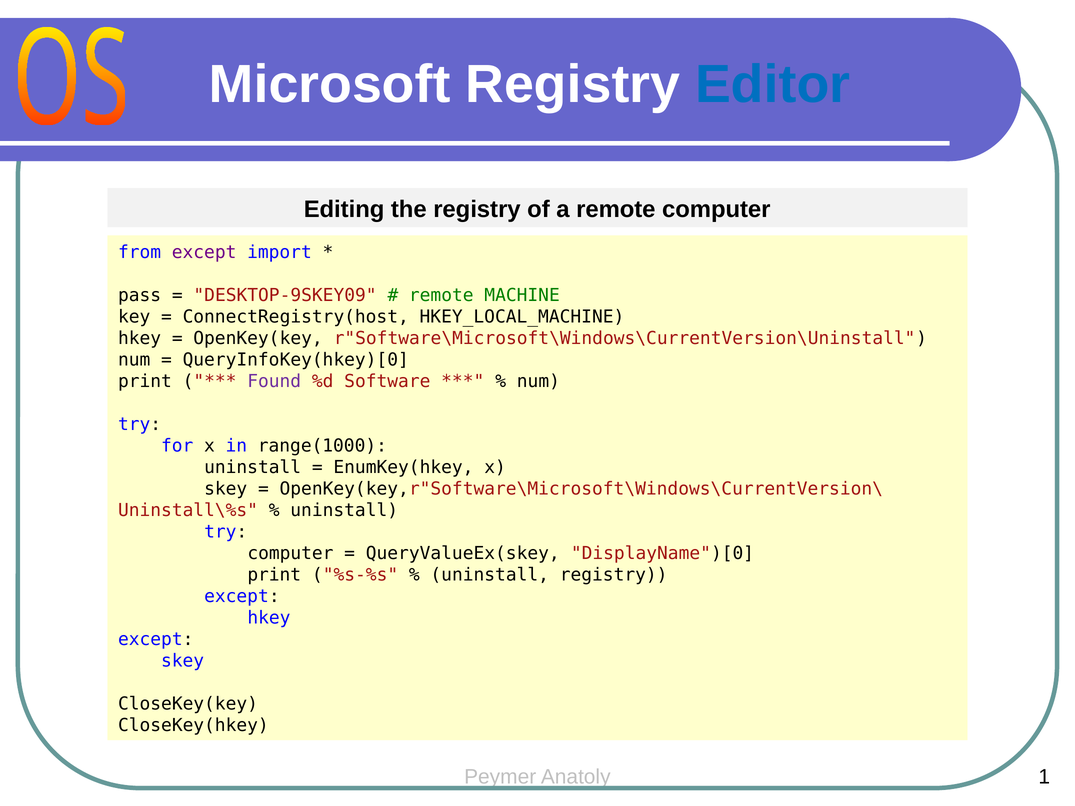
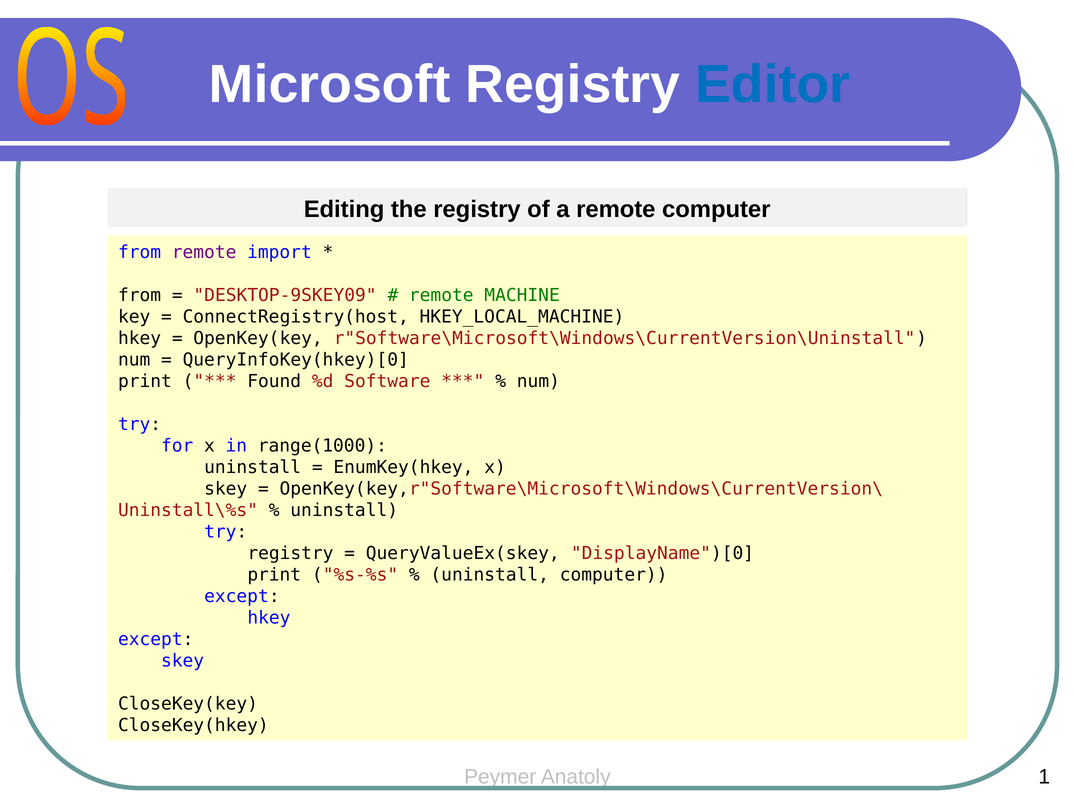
from except: except -> remote (204, 253)
pass: pass -> from (140, 296)
Found colour: purple -> black (274, 382)
computer: computer -> registry (290, 554)
uninstall registry: registry -> computer (614, 575)
